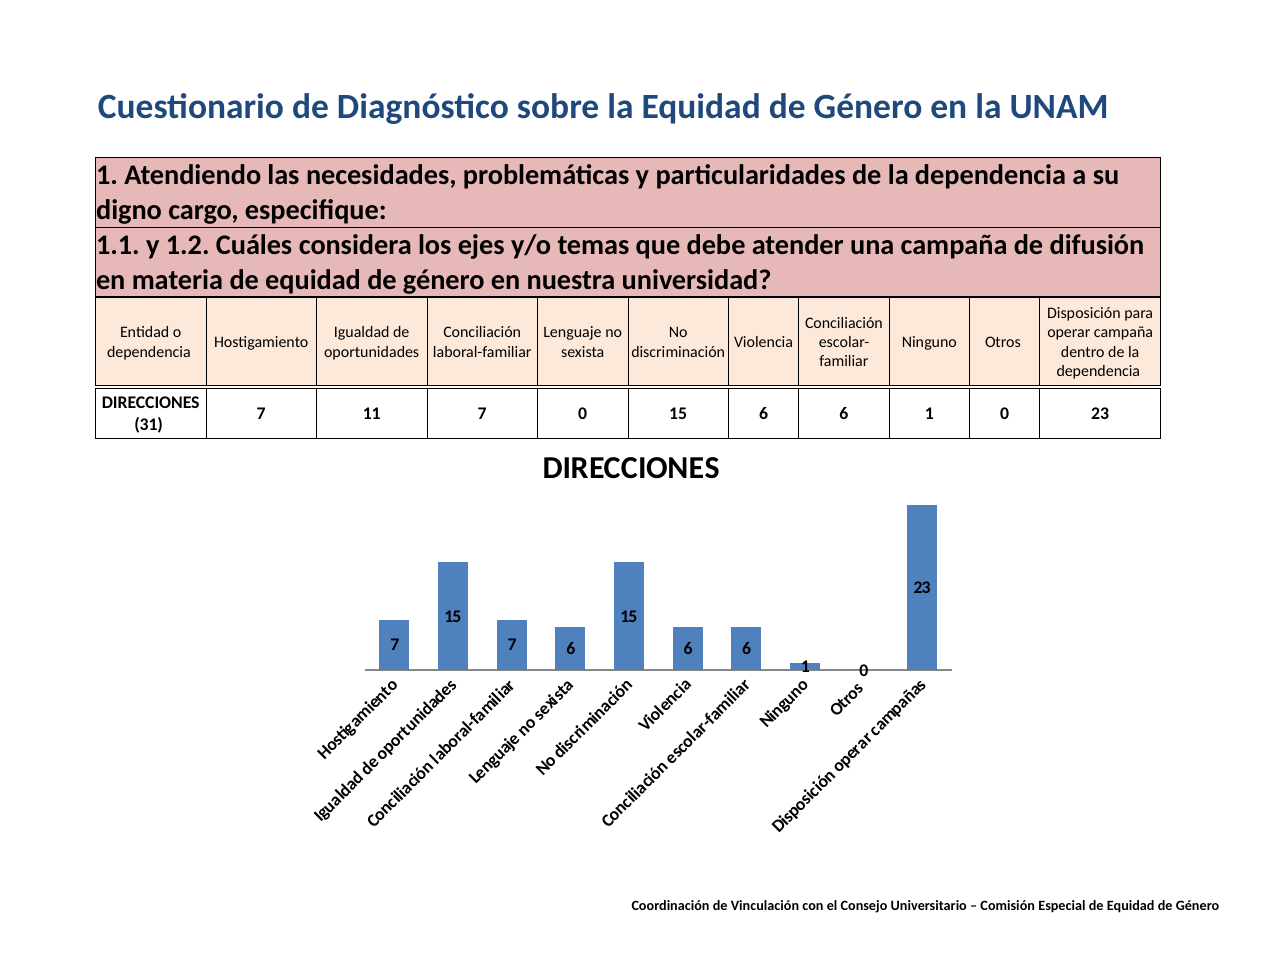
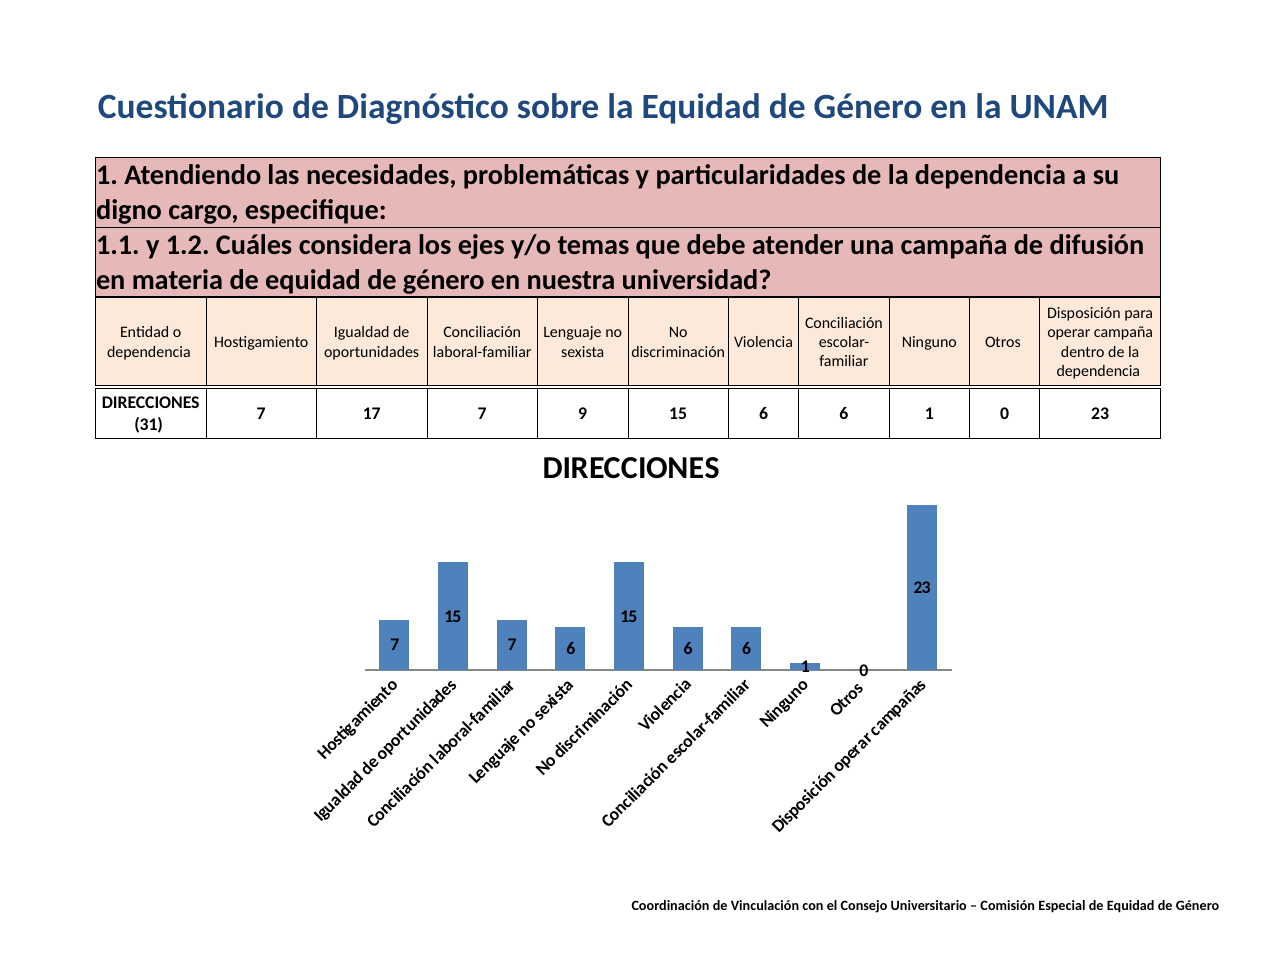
11: 11 -> 17 (372, 414)
7 0: 0 -> 9 (583, 414)
